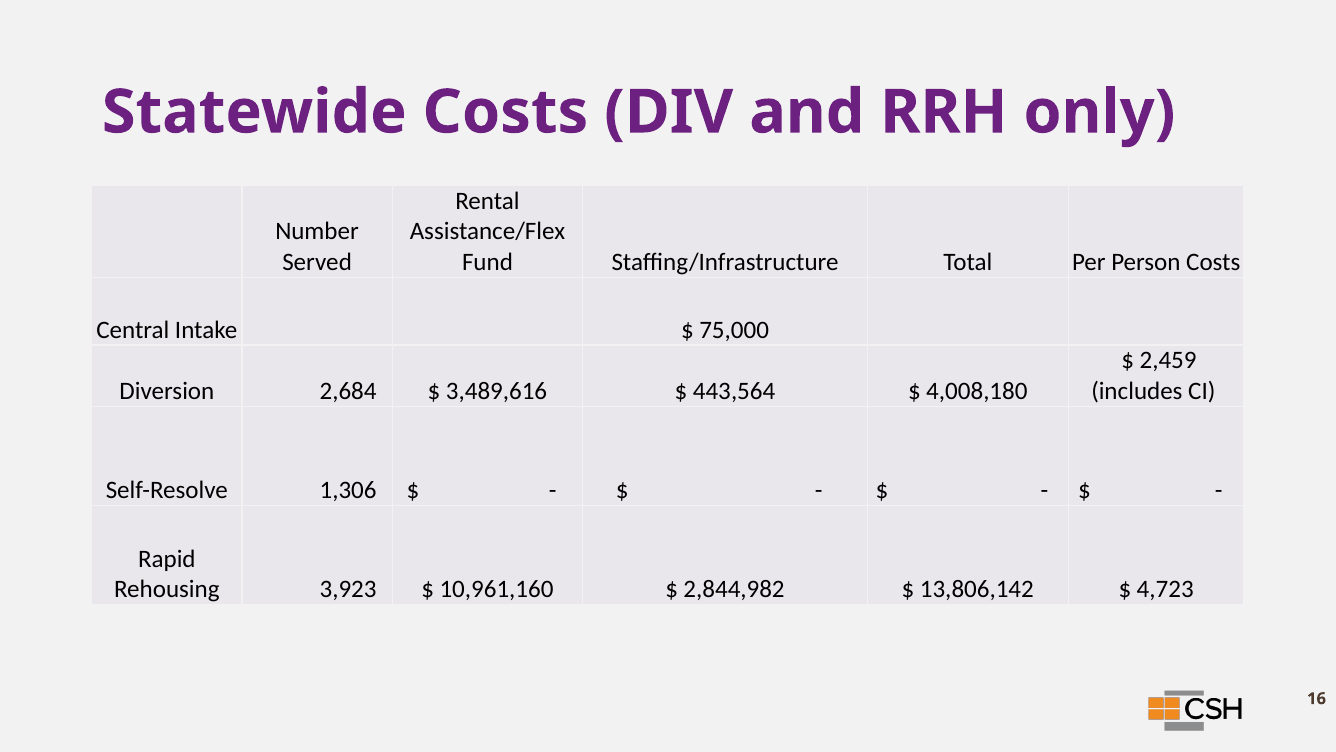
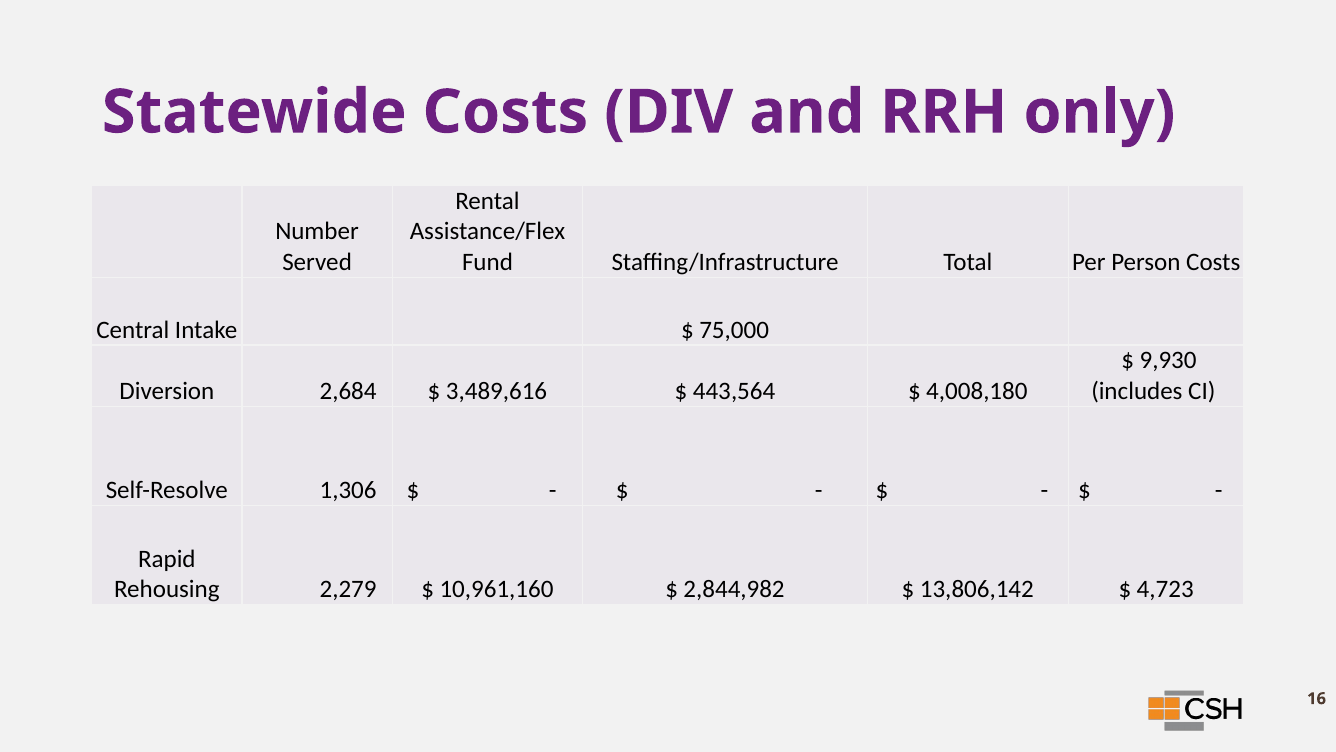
2,459: 2,459 -> 9,930 (1168, 360)
3,923: 3,923 -> 2,279 (348, 589)
